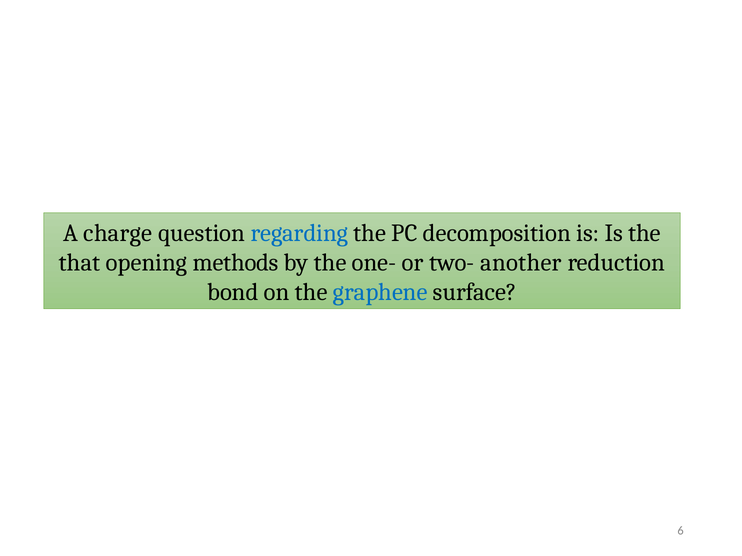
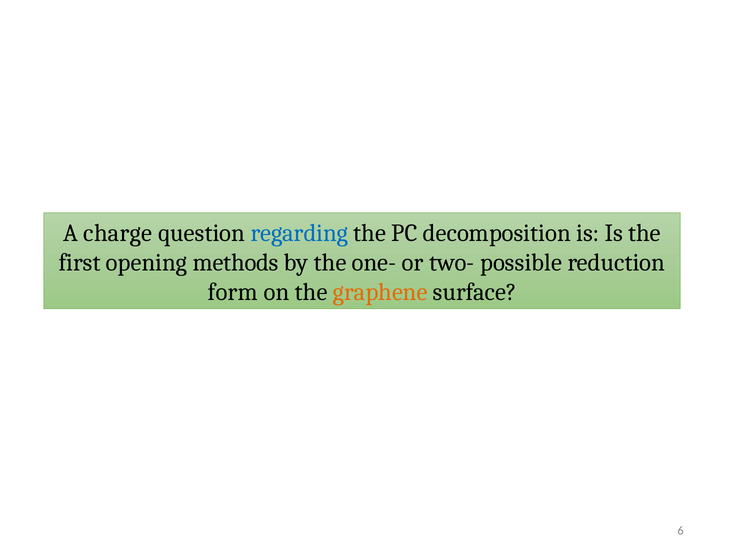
that: that -> first (80, 263)
another: another -> possible (521, 263)
bond: bond -> form (233, 293)
graphene colour: blue -> orange (380, 293)
